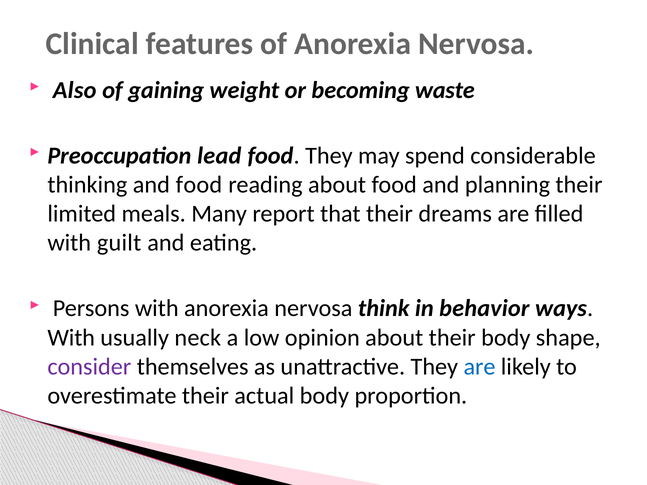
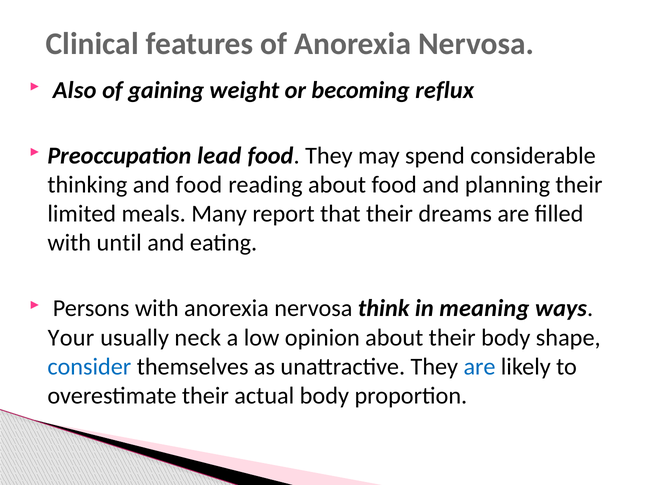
waste: waste -> reflux (445, 90)
guilt: guilt -> until (119, 243)
behavior: behavior -> meaning (484, 309)
With: With -> Your (71, 338)
consider colour: purple -> blue (89, 367)
